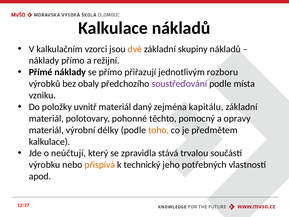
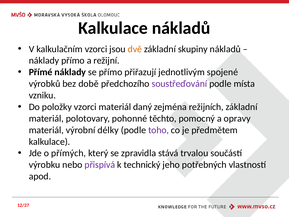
rozboru: rozboru -> spojené (223, 72)
obaly: obaly -> době (89, 84)
položky uvnitř: uvnitř -> vzorci (85, 107)
kapitálu: kapitálu -> režijních (206, 107)
toho colour: orange -> purple (159, 130)
neúčtují: neúčtují -> přímých (69, 153)
přispívá colour: orange -> purple (100, 165)
